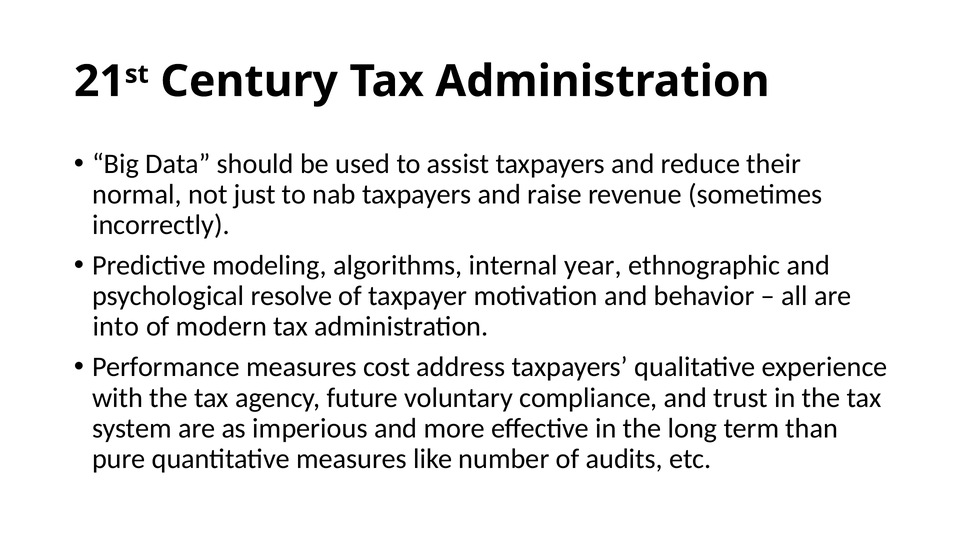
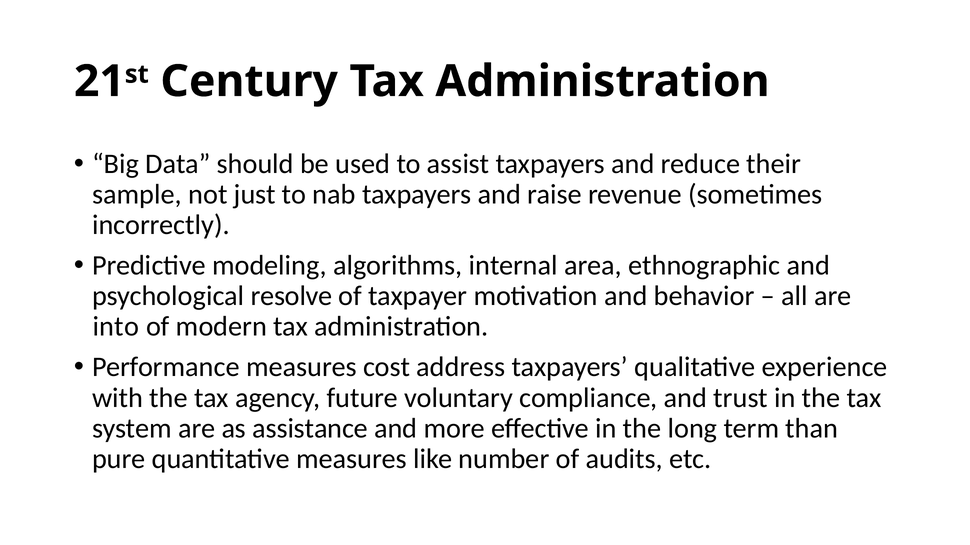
normal: normal -> sample (137, 195)
year: year -> area (593, 266)
imperious: imperious -> assistance (310, 429)
